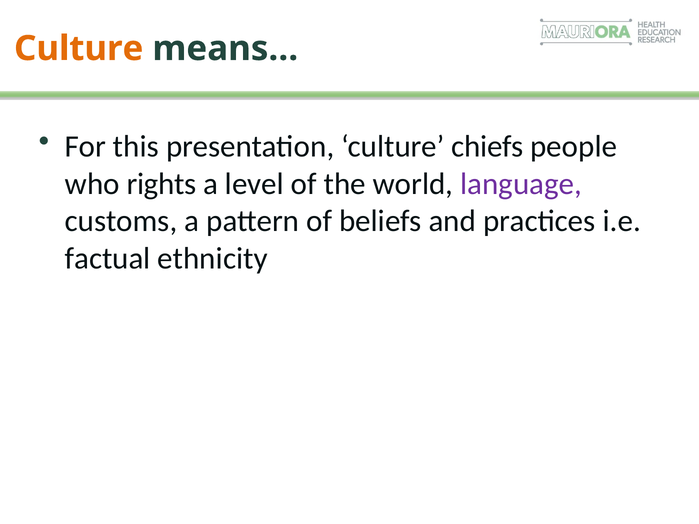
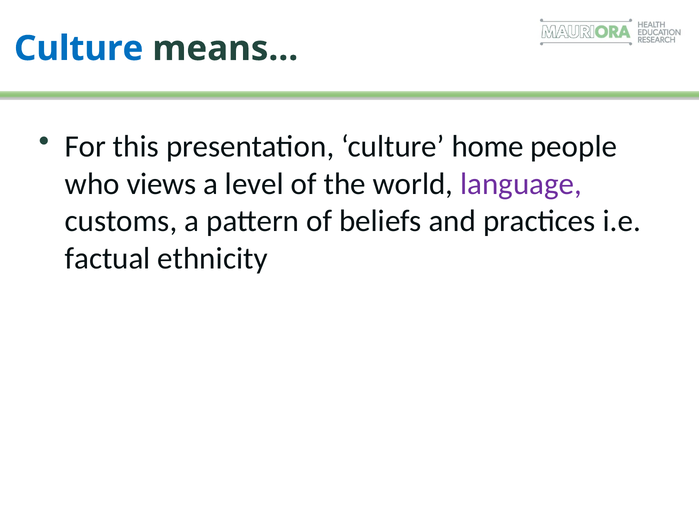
Culture colour: orange -> blue (79, 49)
chiefs: chiefs -> home (487, 147)
rights: rights -> views (162, 184)
